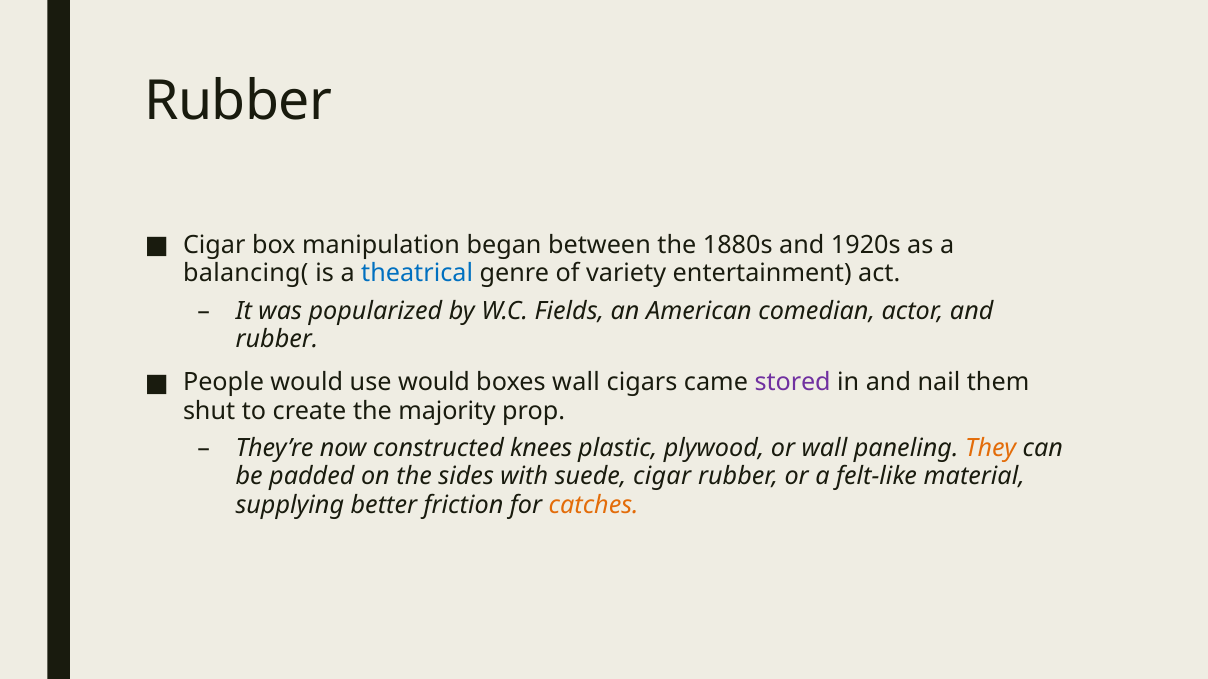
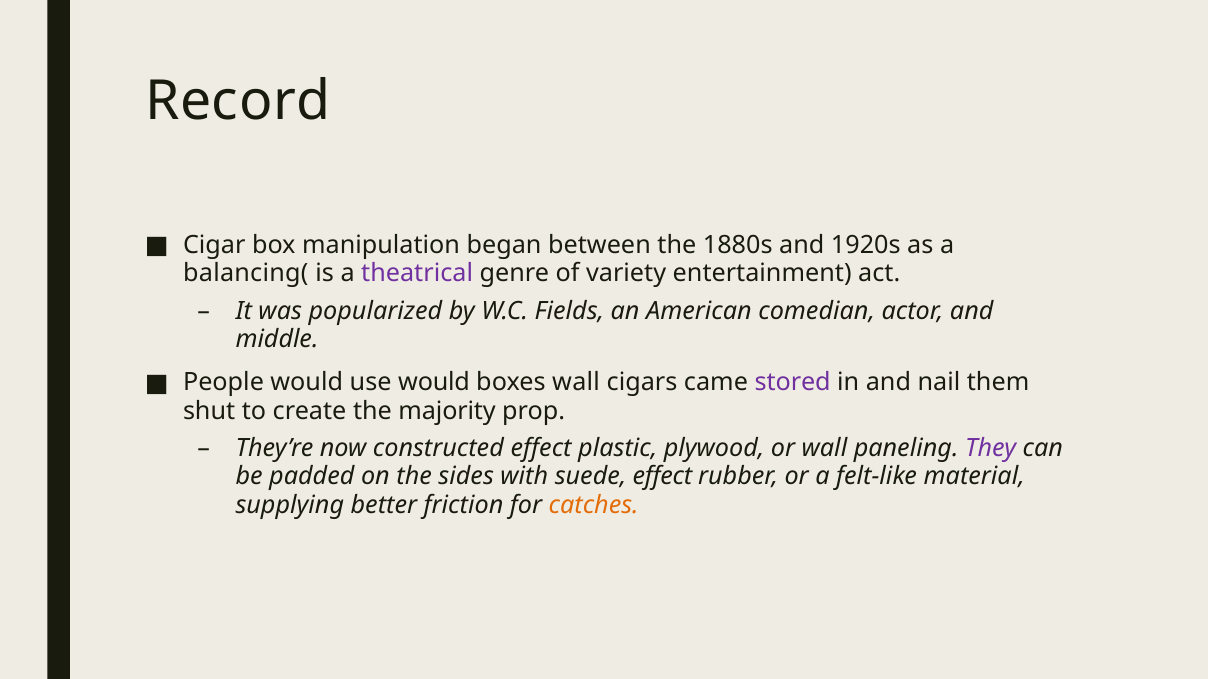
Rubber: Rubber -> Record (238, 102)
theatrical colour: blue -> purple (417, 274)
rubber: rubber -> middle (277, 339)
constructed knees: knees -> effect (541, 449)
They colour: orange -> purple (991, 449)
suede cigar: cigar -> effect (662, 477)
